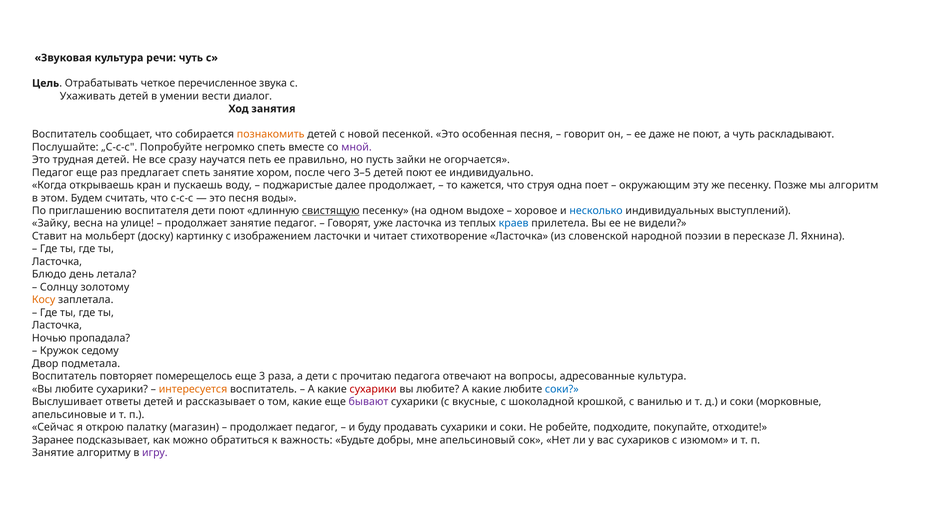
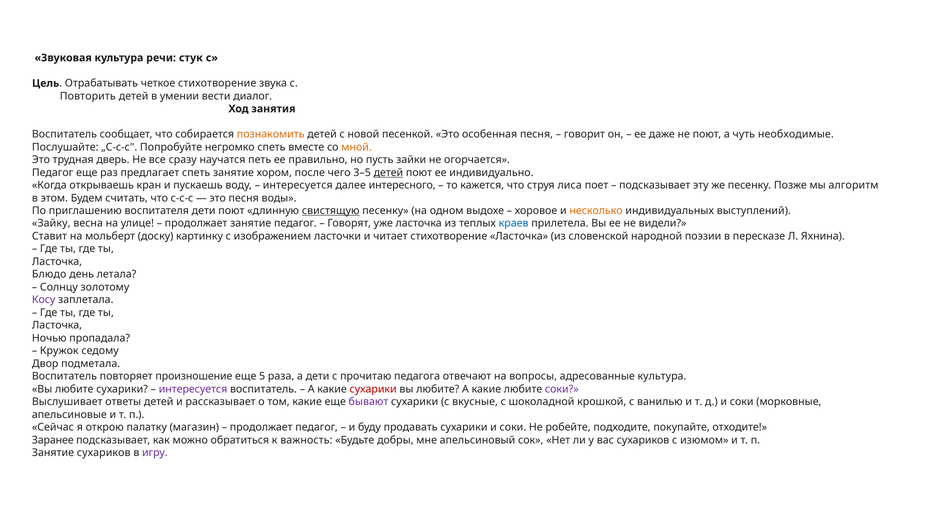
речи чуть: чуть -> стук (191, 58)
четкое перечисленное: перечисленное -> стихотворение (217, 83)
Ухаживать: Ухаживать -> Повторить (88, 96)
раскладывают: раскладывают -> необходимые (796, 134)
мной colour: purple -> orange (357, 147)
трудная детей: детей -> дверь (113, 160)
детей underline: none -> present (388, 172)
поджаристые: поджаристые -> интересуется (298, 185)
далее продолжает: продолжает -> интересного (402, 185)
одна: одна -> лиса (570, 185)
окружающим: окружающим -> подсказывает (655, 185)
несколько colour: blue -> orange (596, 211)
Косу colour: orange -> purple (44, 300)
померещелось: померещелось -> произношение (194, 376)
3: 3 -> 5 (262, 376)
интересуется colour: orange -> purple (193, 389)
соки colour: blue -> purple (562, 389)
Занятие алгоритму: алгоритму -> сухариков (104, 453)
